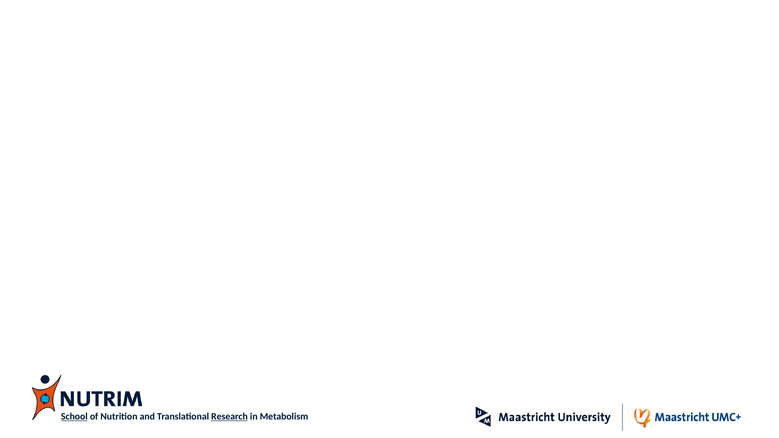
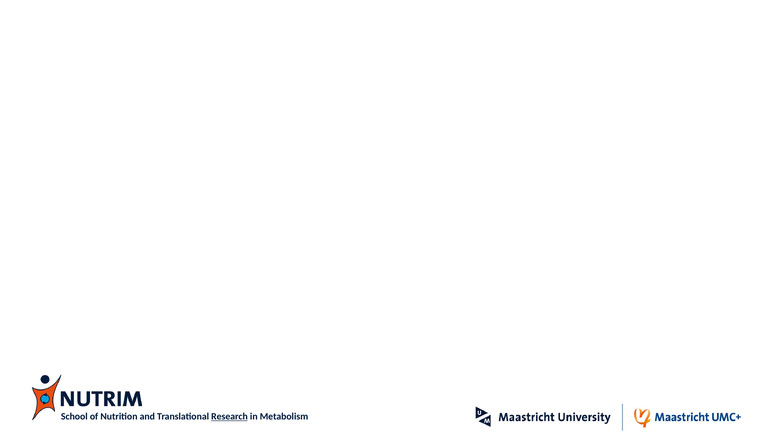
School underline: present -> none (74, 417)
